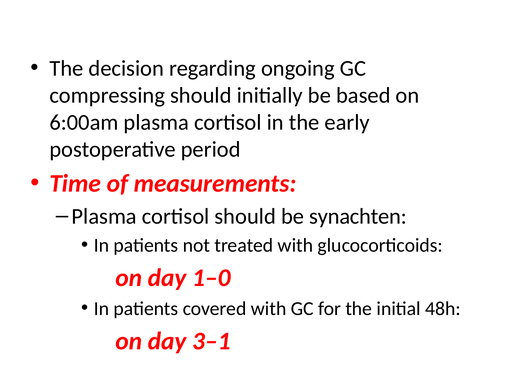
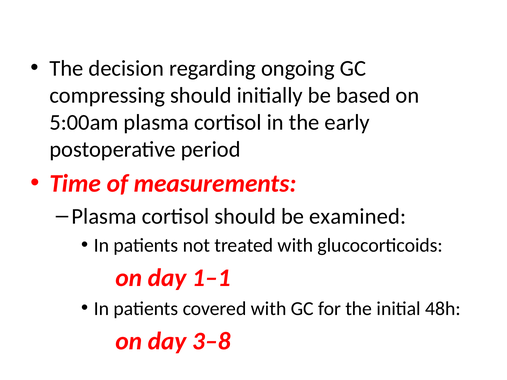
6:00am: 6:00am -> 5:00am (84, 122)
synachten: synachten -> examined (358, 217)
1–0: 1–0 -> 1–1 (211, 278)
3–1: 3–1 -> 3–8 (211, 341)
